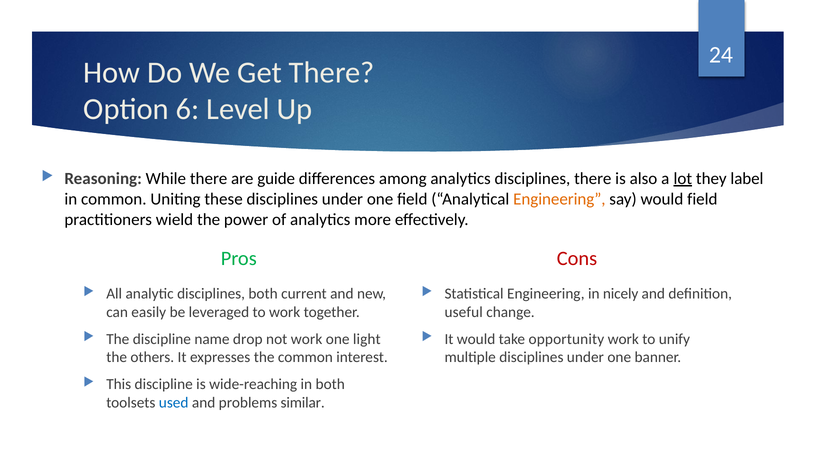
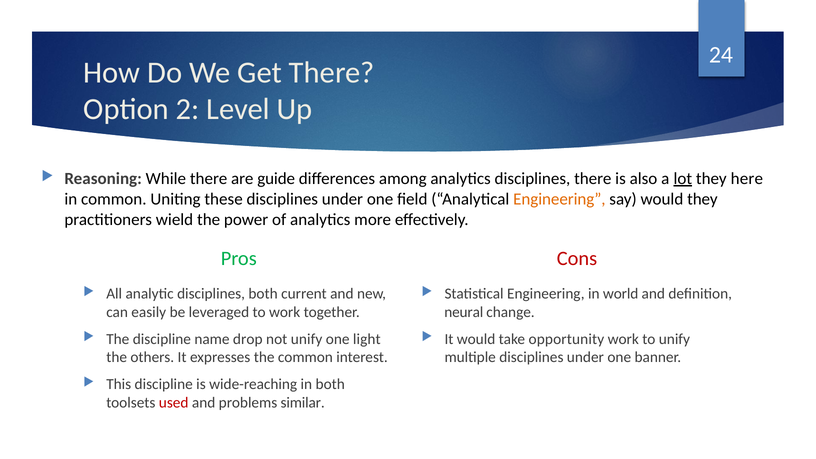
6: 6 -> 2 (187, 109)
label: label -> here (747, 179)
would field: field -> they (702, 199)
nicely: nicely -> world (621, 294)
useful: useful -> neural (464, 312)
not work: work -> unify (307, 339)
used colour: blue -> red (174, 403)
